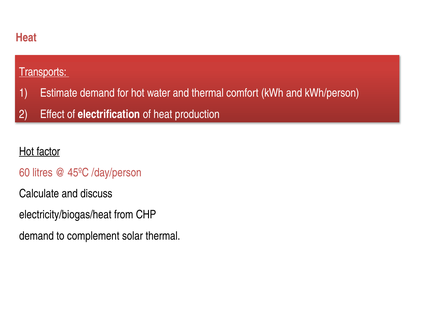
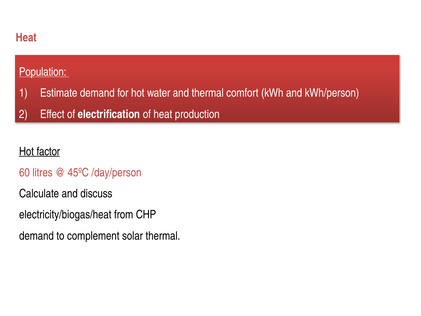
Transports: Transports -> Population (43, 72)
